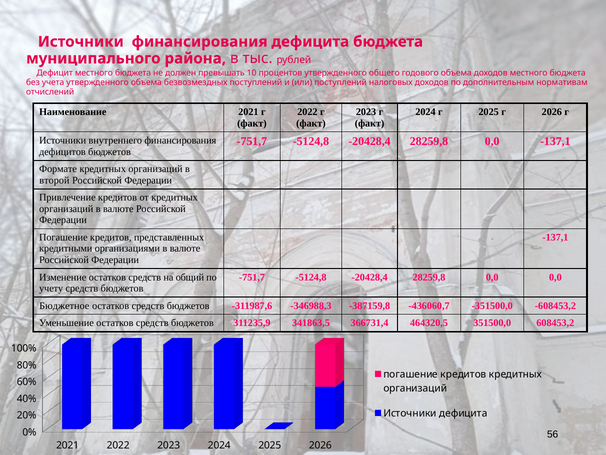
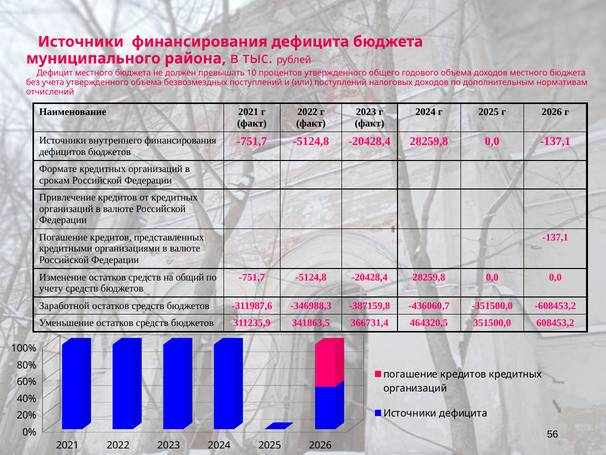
второй: второй -> срокам (54, 180)
Бюджетное: Бюджетное -> Заработной (64, 305)
